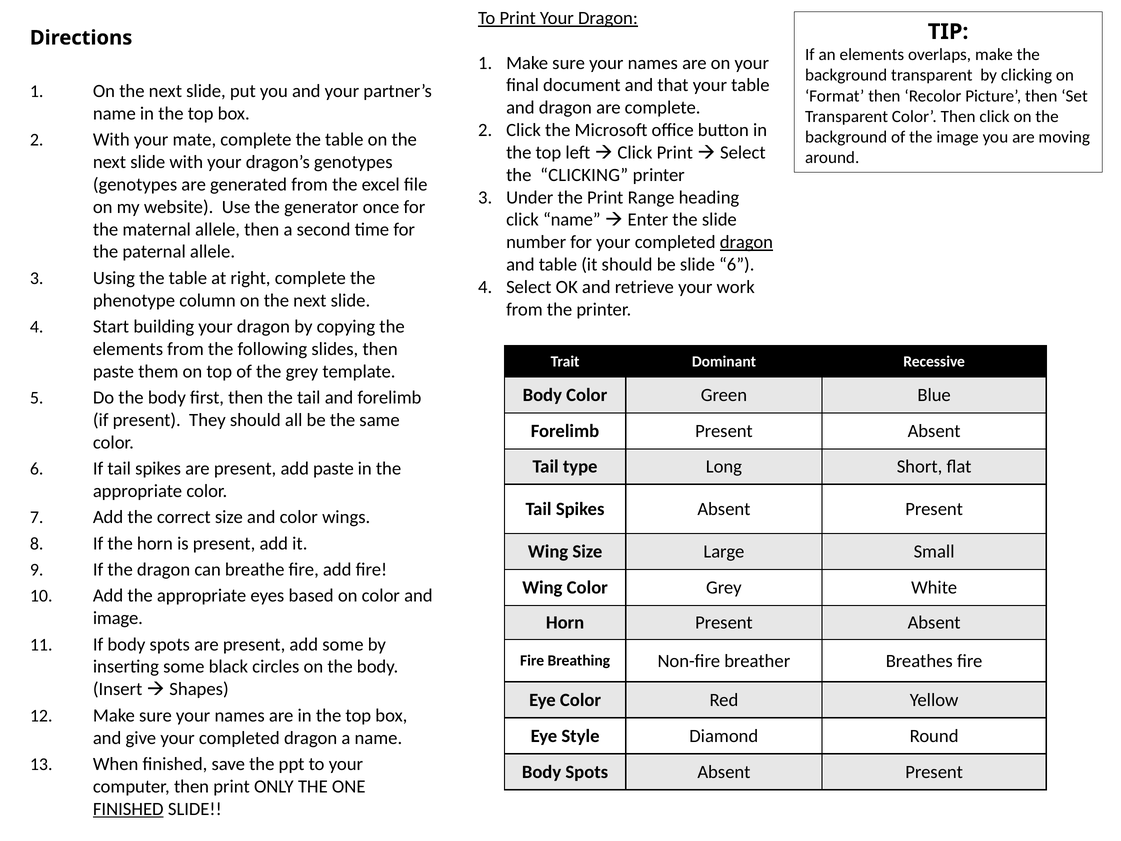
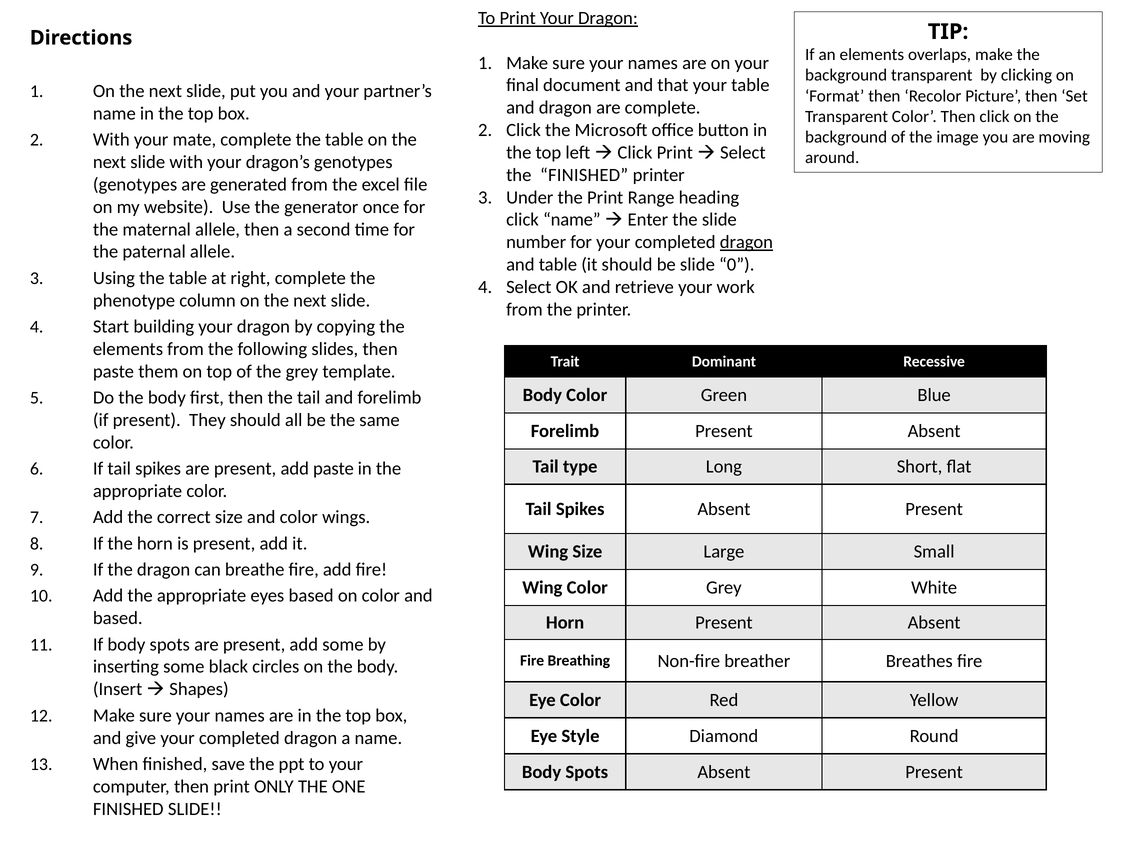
the CLICKING: CLICKING -> FINISHED (584, 175)
slide 6: 6 -> 0 (737, 265)
image: image -> based (118, 618)
FINISHED underline: present -> none (128, 809)
